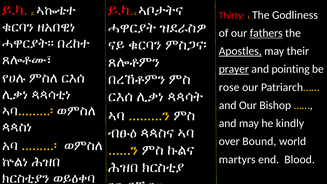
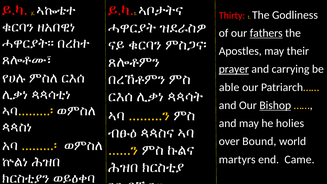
Apostles underline: present -> none (240, 51)
pointing: pointing -> carrying (291, 69)
rose: rose -> able (229, 87)
Bishop underline: none -> present (275, 105)
kindly: kindly -> holies (290, 123)
Blood: Blood -> Came (300, 159)
